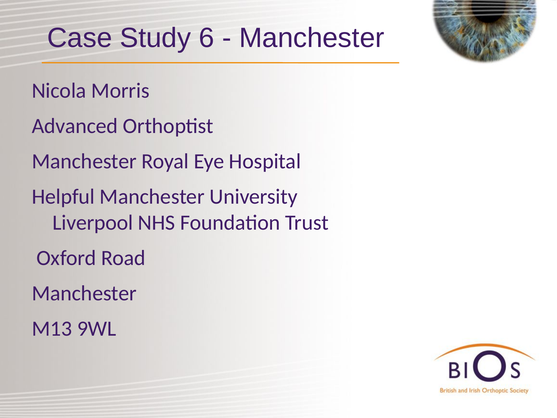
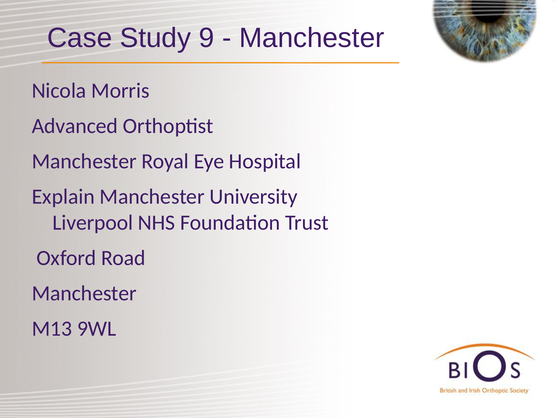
6: 6 -> 9 (207, 38)
Helpful: Helpful -> Explain (63, 197)
